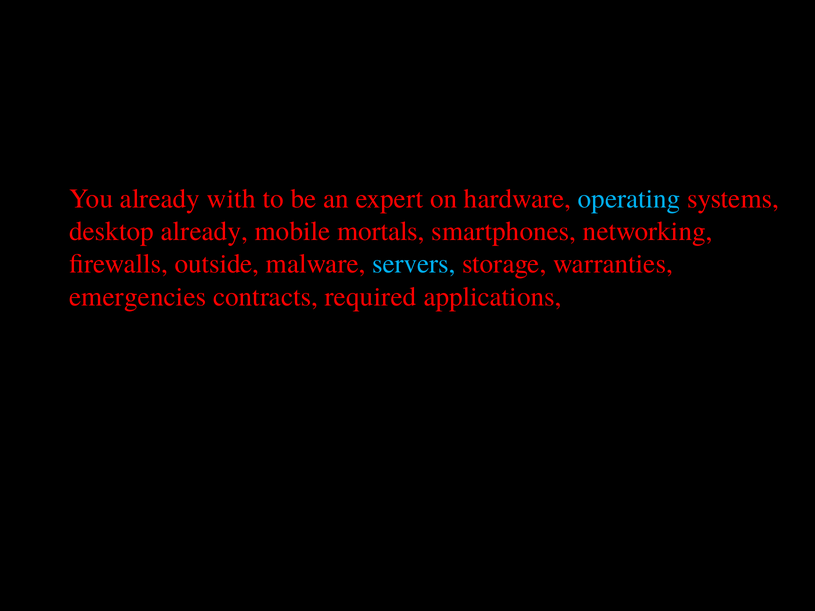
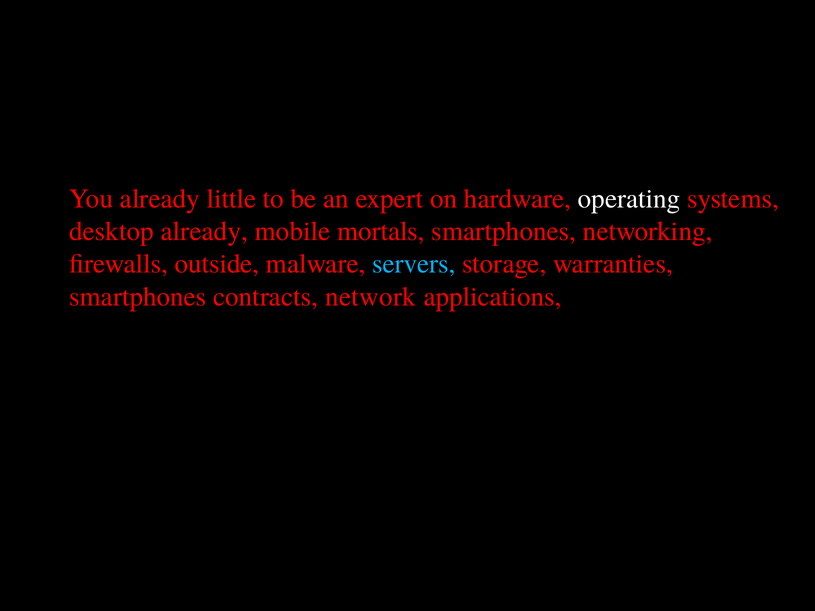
with: with -> little (231, 199)
operating colour: light blue -> white (629, 199)
emergencies: emergencies -> smartphones (138, 297)
required: required -> network (371, 297)
